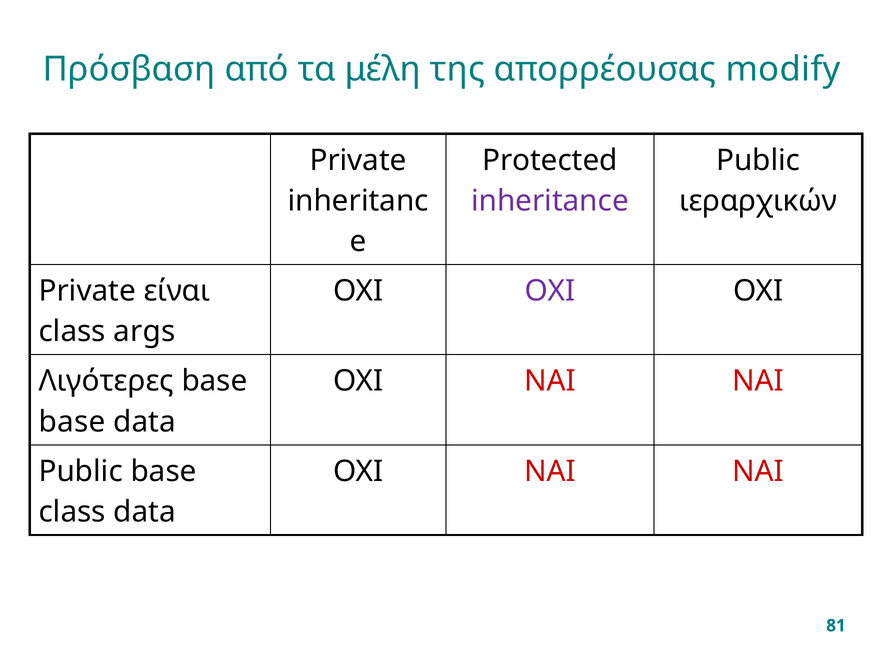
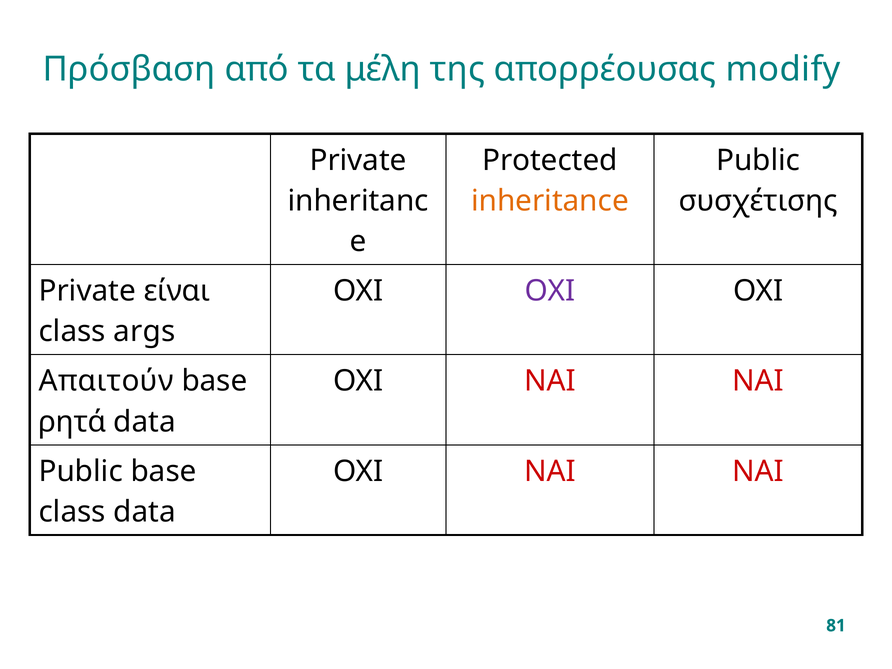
inheritance colour: purple -> orange (550, 201)
ιεραρχικών: ιεραρχικών -> συσχέτισης (758, 201)
Λιγότερες: Λιγότερες -> Απαιτούν (106, 381)
base: base -> ρητά (72, 422)
